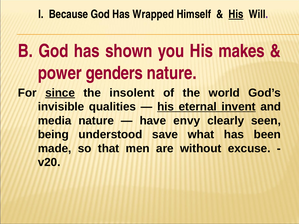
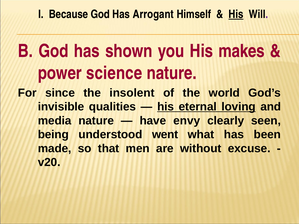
Wrapped: Wrapped -> Arrogant (153, 14)
genders: genders -> science (114, 73)
since underline: present -> none (60, 93)
invent: invent -> loving (239, 107)
save: save -> went (165, 135)
